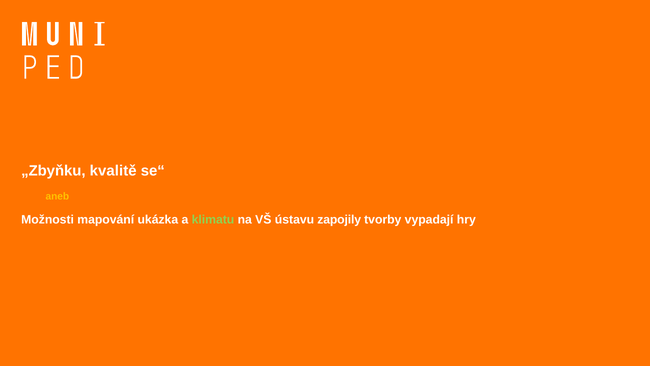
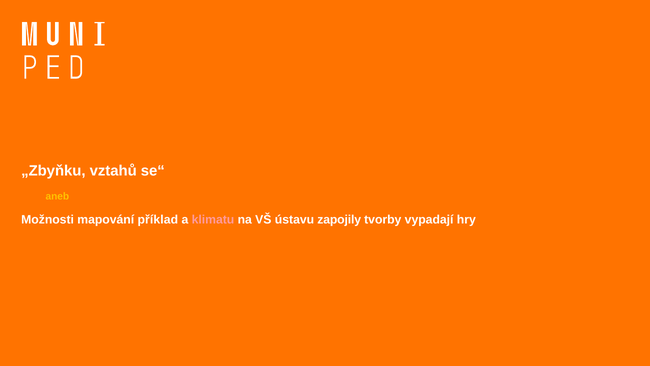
kvalitě: kvalitě -> vztahů (113, 171)
ukázka: ukázka -> příklad (158, 220)
klimatu colour: light green -> pink (213, 220)
